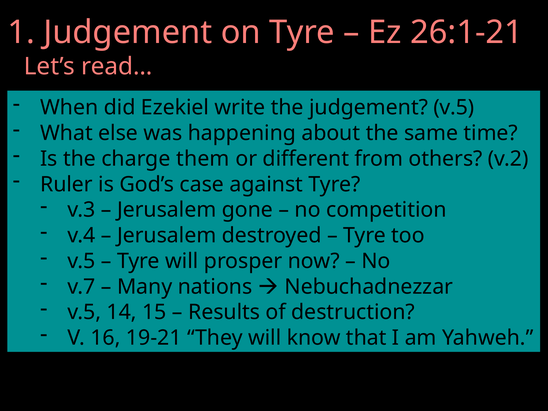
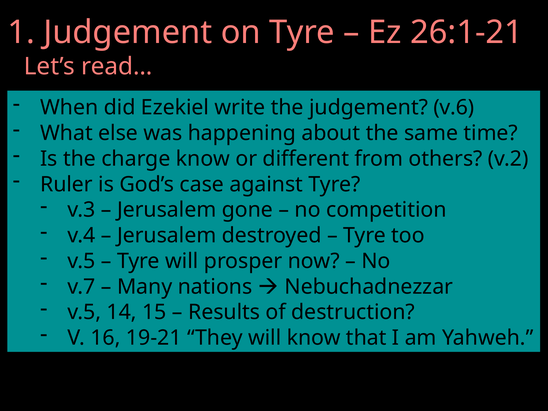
judgement v.5: v.5 -> v.6 (454, 108)
charge them: them -> know (203, 159)
